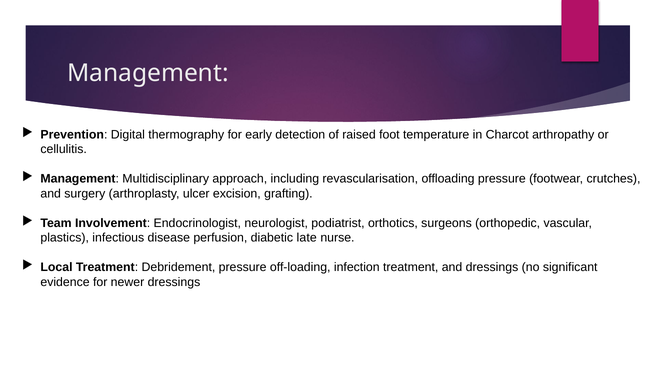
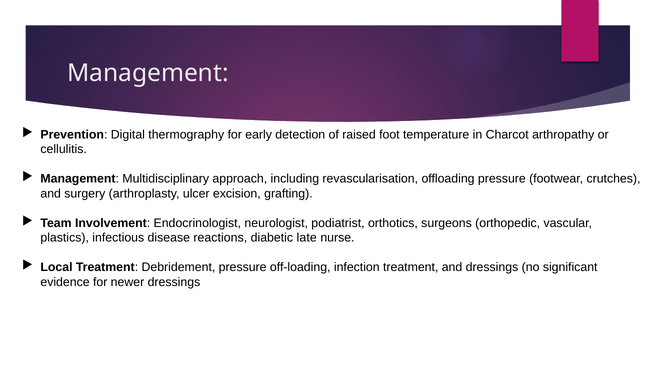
perfusion: perfusion -> reactions (220, 238)
